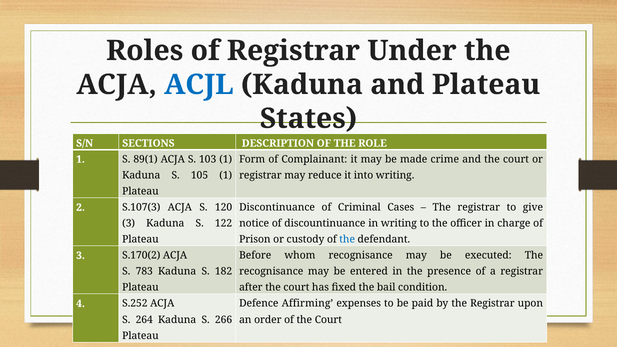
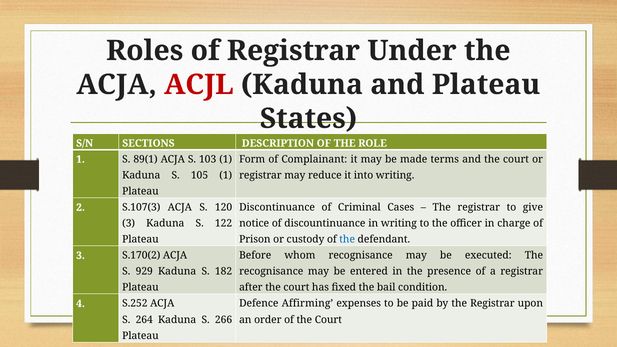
ACJL colour: blue -> red (199, 85)
crime: crime -> terms (445, 159)
783: 783 -> 929 (144, 272)
